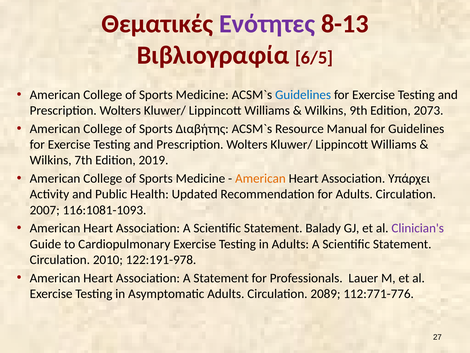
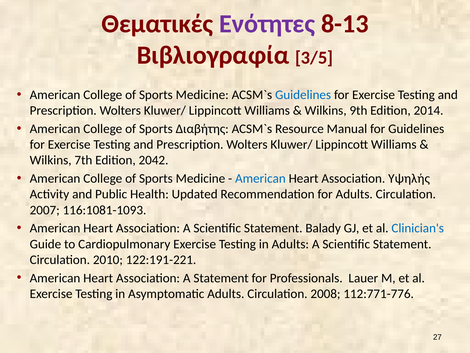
6/5: 6/5 -> 3/5 (314, 58)
2073: 2073 -> 2014 (429, 110)
2019: 2019 -> 2042 (154, 160)
American colour: orange -> blue (260, 178)
Υπάρχει: Υπάρχει -> Υψηλής (409, 178)
Clinician's colour: purple -> blue (418, 228)
122:191-978: 122:191-978 -> 122:191-221 (161, 259)
2089: 2089 -> 2008 (325, 293)
